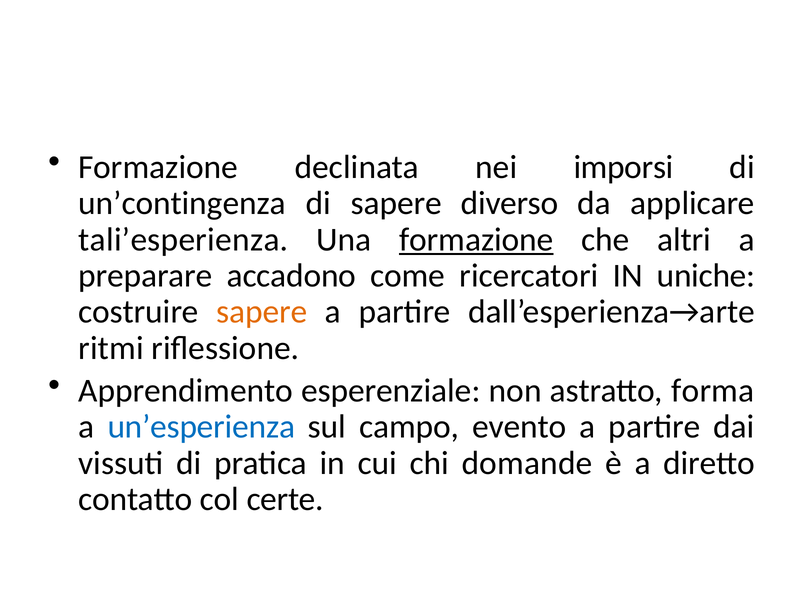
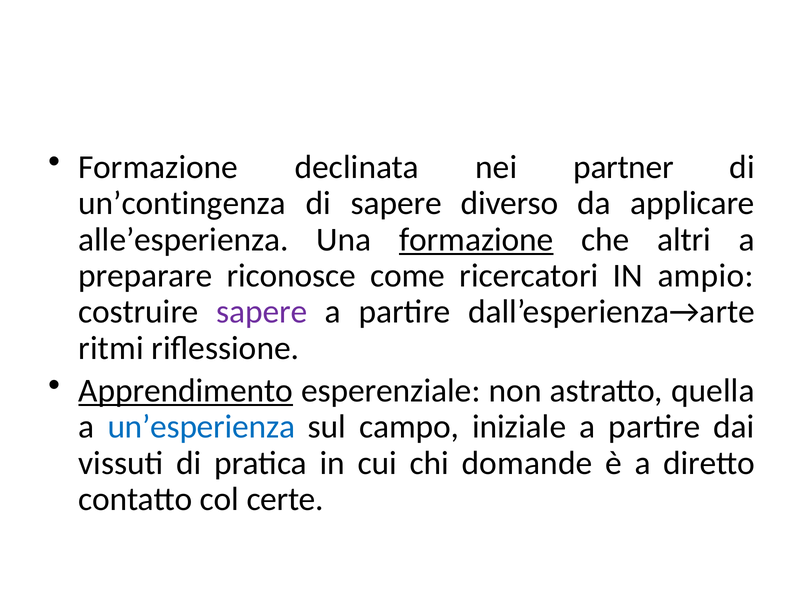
imporsi: imporsi -> partner (624, 167)
tali’esperienza: tali’esperienza -> alle’esperienza (183, 240)
accadono: accadono -> riconosce (291, 276)
uniche: uniche -> ampio (706, 276)
sapere colour: orange -> purple (262, 312)
Apprendimento underline: none -> present (186, 391)
forma: forma -> quella (713, 391)
evento: evento -> iniziale (519, 427)
